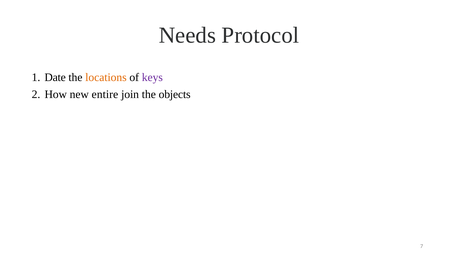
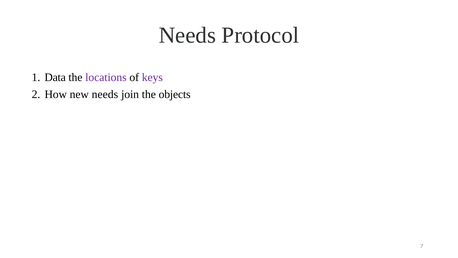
Date: Date -> Data (55, 77)
locations colour: orange -> purple (106, 77)
new entire: entire -> needs (105, 94)
